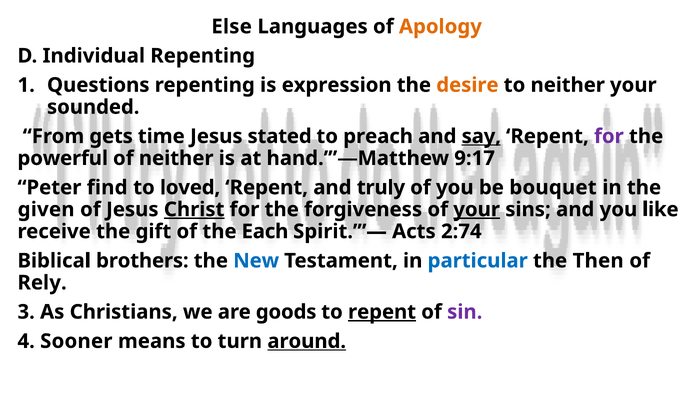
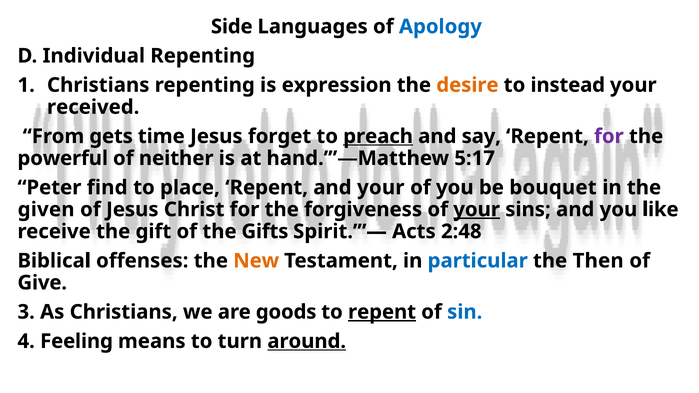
Else: Else -> Side (232, 27)
Apology colour: orange -> blue (440, 27)
Questions: Questions -> Christians (98, 85)
to neither: neither -> instead (568, 85)
sounded: sounded -> received (93, 107)
stated: stated -> forget (280, 136)
preach underline: none -> present (378, 136)
say underline: present -> none (481, 136)
9:17: 9:17 -> 5:17 (475, 158)
loved: loved -> place (190, 188)
and truly: truly -> your (381, 188)
Christ underline: present -> none (194, 210)
Each: Each -> Gifts (265, 232)
2:74: 2:74 -> 2:48 (461, 232)
brothers: brothers -> offenses (142, 261)
New colour: blue -> orange (256, 261)
Rely: Rely -> Give (42, 283)
sin colour: purple -> blue (465, 312)
Sooner: Sooner -> Feeling (76, 341)
